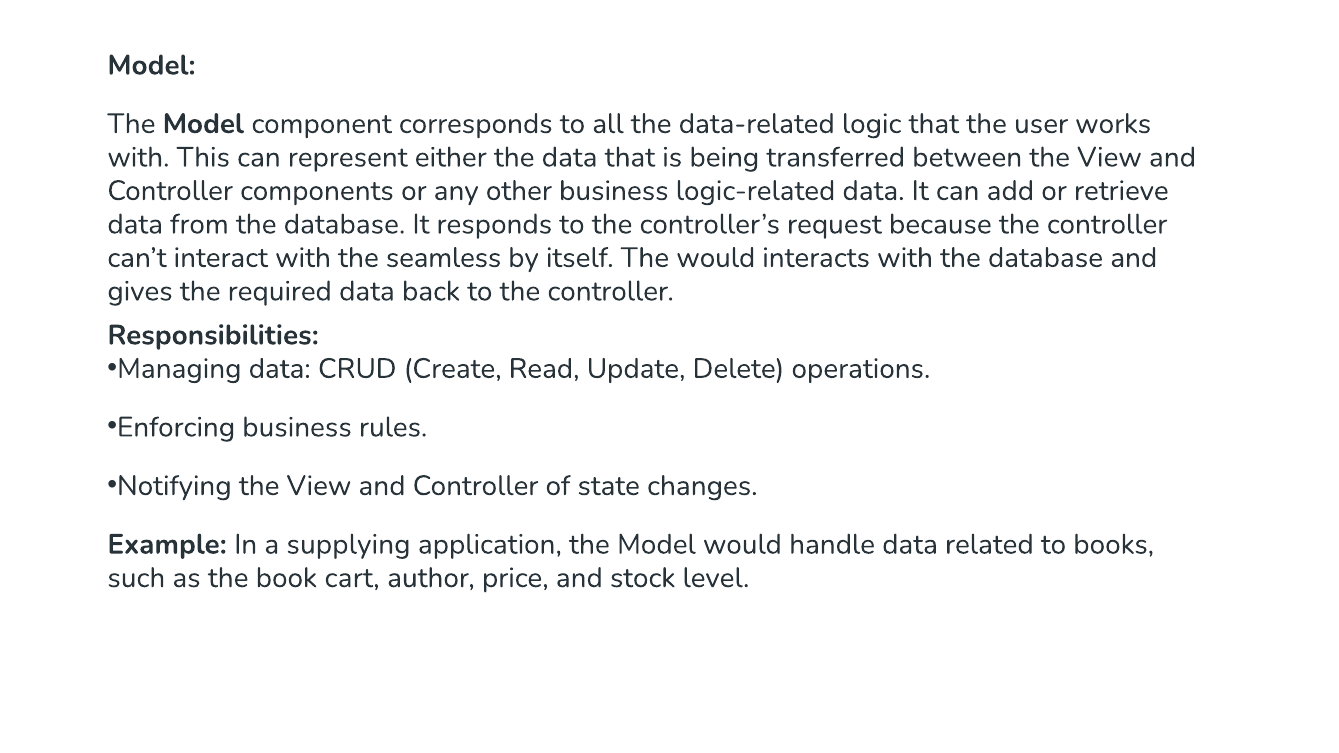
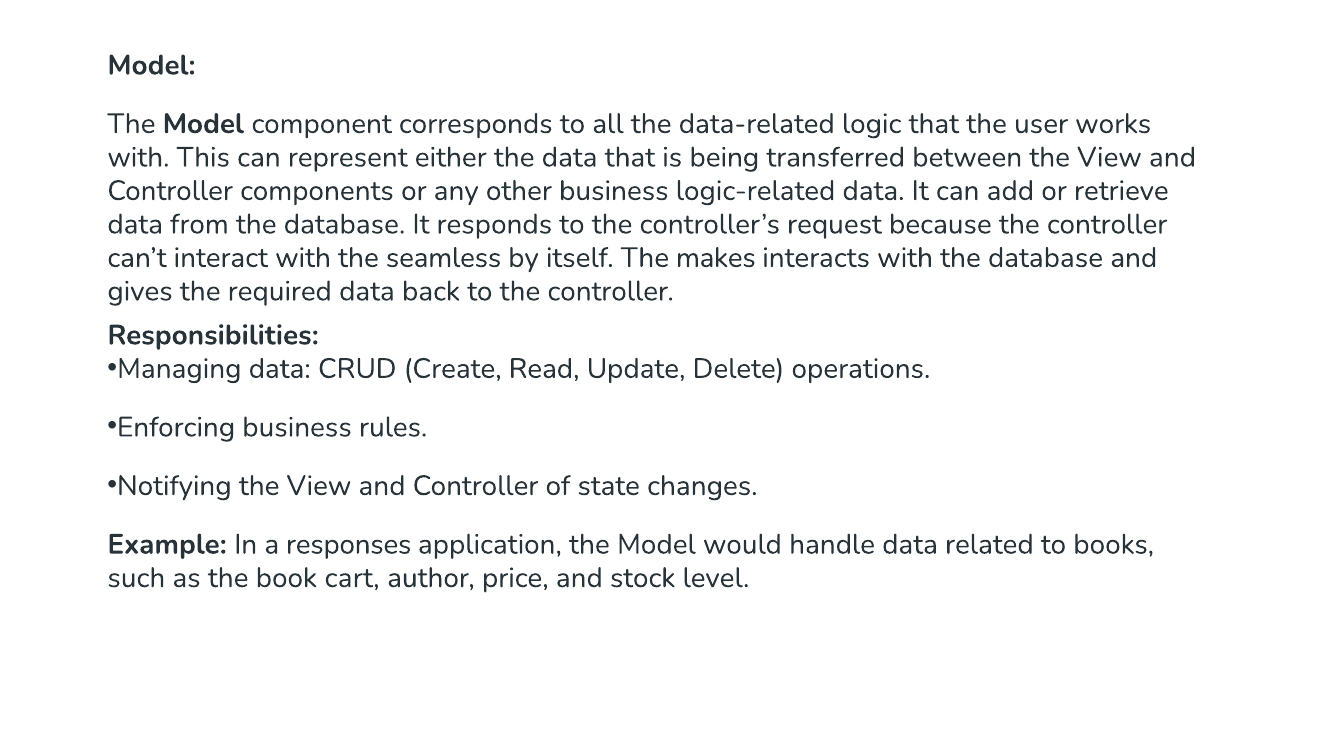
The would: would -> makes (716, 258)
supplying: supplying -> responses (349, 545)
